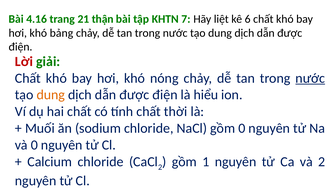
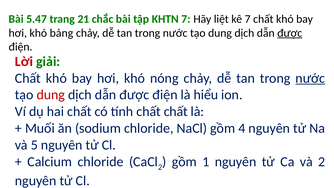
4.16: 4.16 -> 5.47 (37, 19)
thận: thận -> chắc (103, 19)
kê 6: 6 -> 7 (248, 19)
được underline: none -> present (290, 33)
dung colour: orange -> red (51, 95)
chất thời: thời -> chất (176, 112)
gồm 0: 0 -> 4 (242, 128)
và 0: 0 -> 5 (34, 145)
